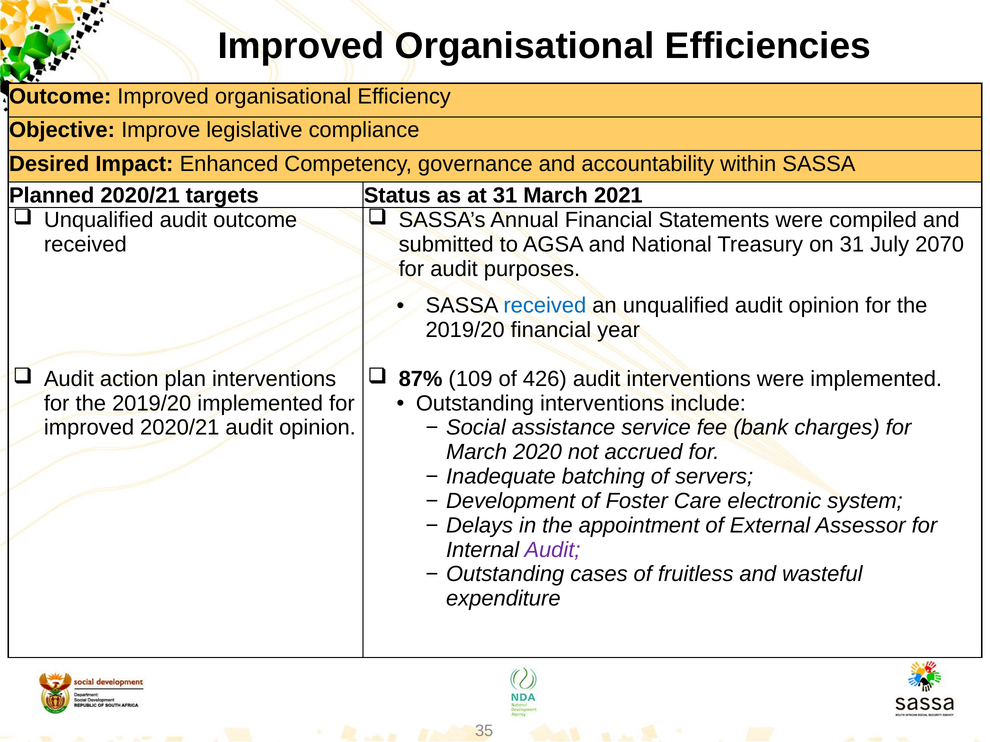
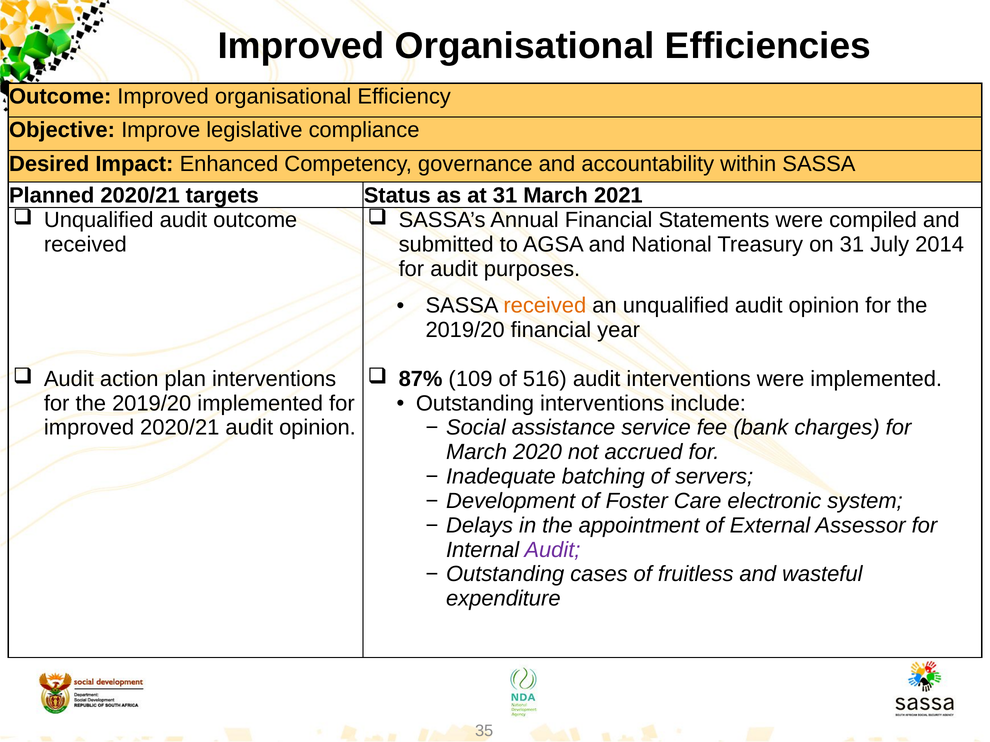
2070: 2070 -> 2014 (940, 245)
received colour: blue -> orange (545, 306)
426: 426 -> 516 (545, 379)
